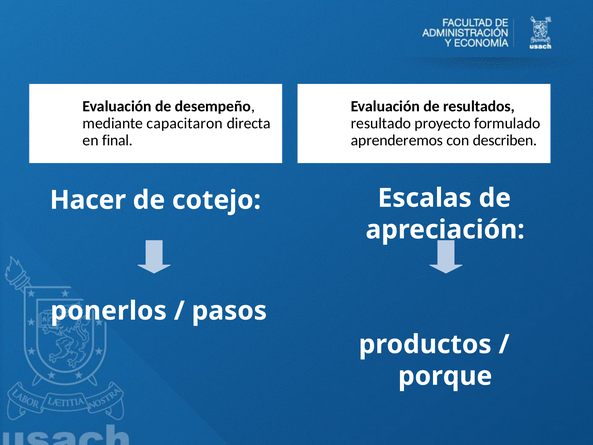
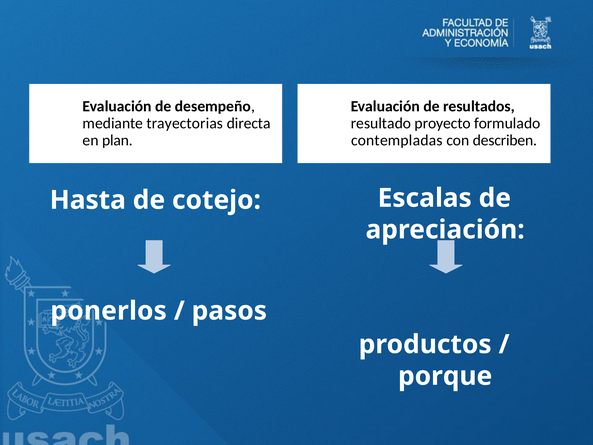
capacitaron: capacitaron -> trayectorias (185, 123)
final: final -> plan (117, 140)
aprenderemos: aprenderemos -> contempladas (397, 140)
Hacer: Hacer -> Hasta (88, 200)
